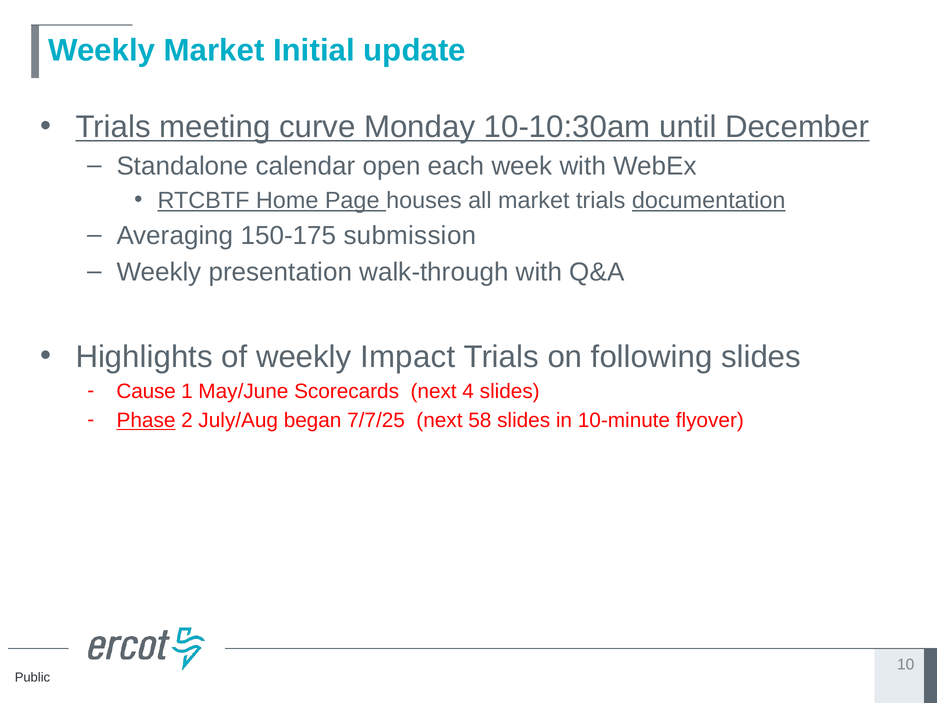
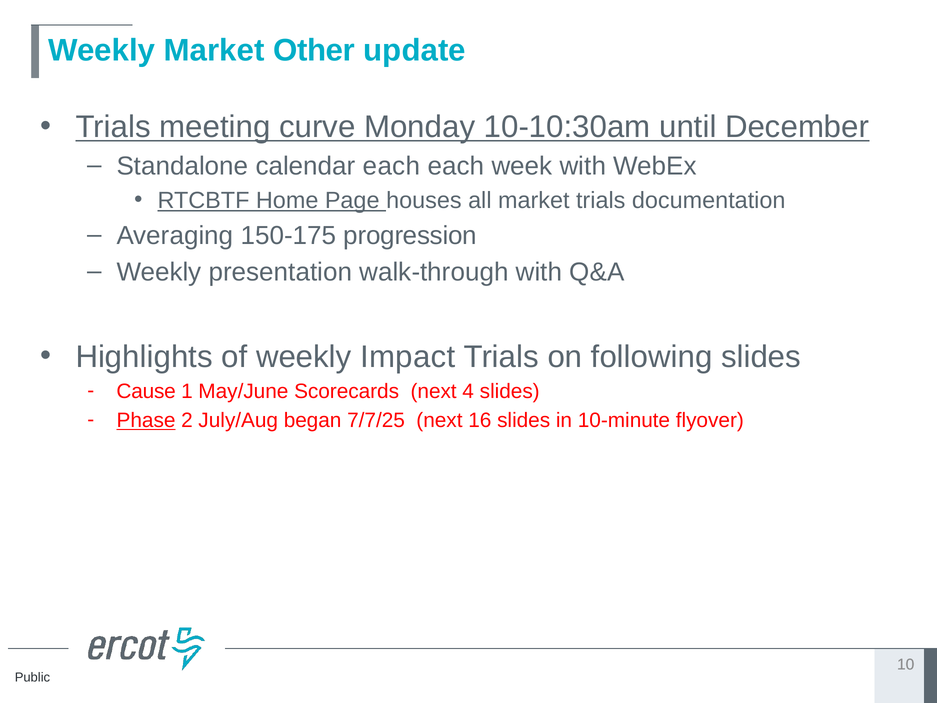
Initial: Initial -> Other (314, 51)
calendar open: open -> each (392, 166)
documentation underline: present -> none (709, 200)
submission: submission -> progression (410, 236)
58: 58 -> 16 (480, 420)
